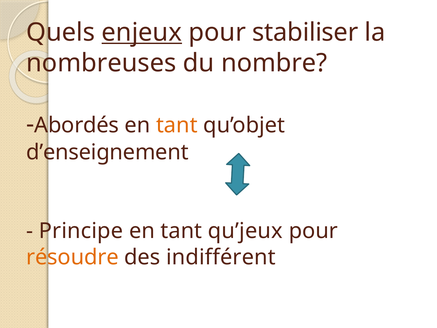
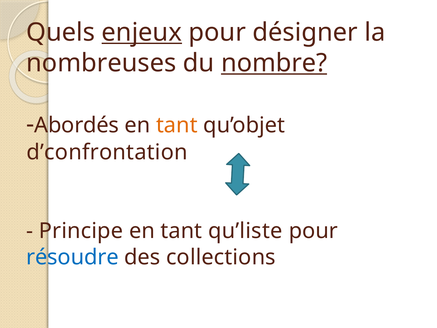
stabiliser: stabiliser -> désigner (305, 32)
nombre underline: none -> present (274, 63)
d’enseignement: d’enseignement -> d’confrontation (107, 152)
qu’jeux: qu’jeux -> qu’liste (245, 231)
résoudre colour: orange -> blue (72, 257)
indifférent: indifférent -> collections (221, 257)
